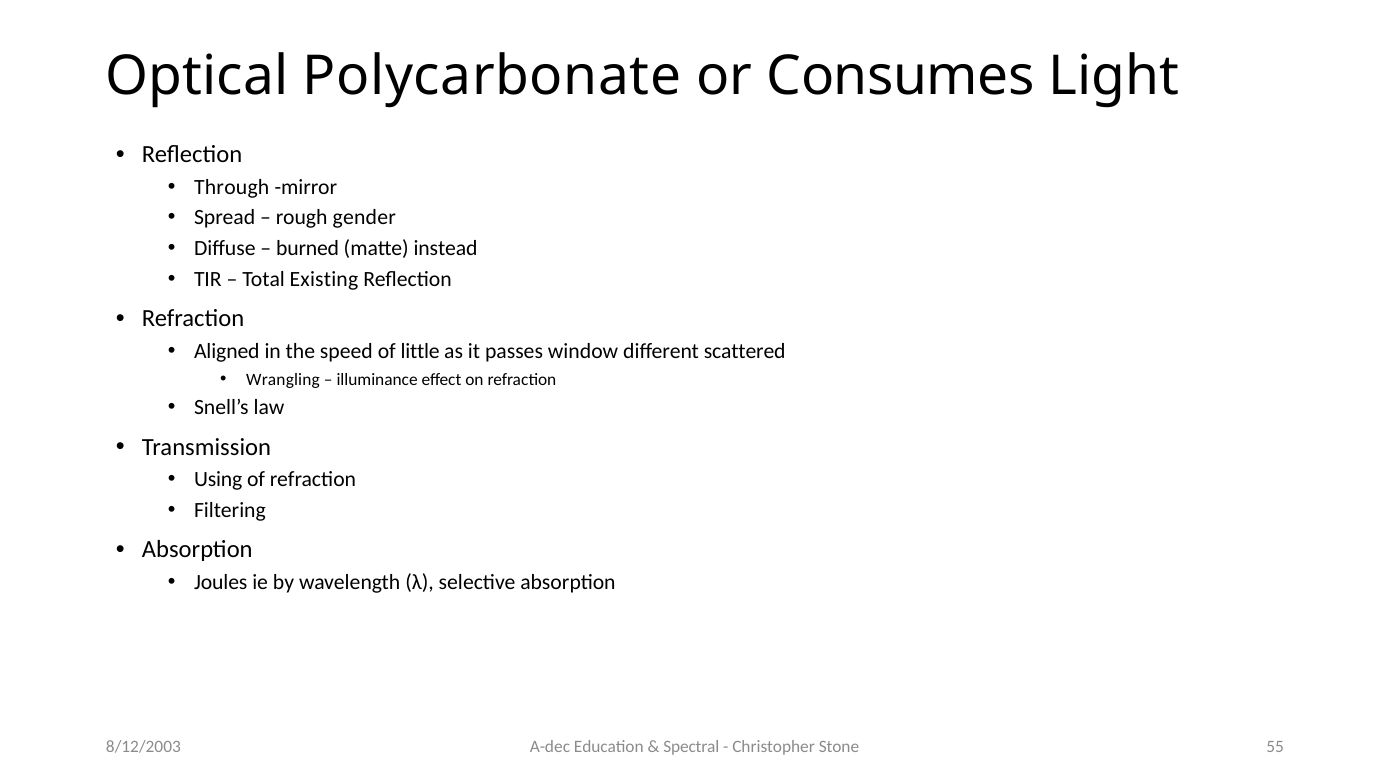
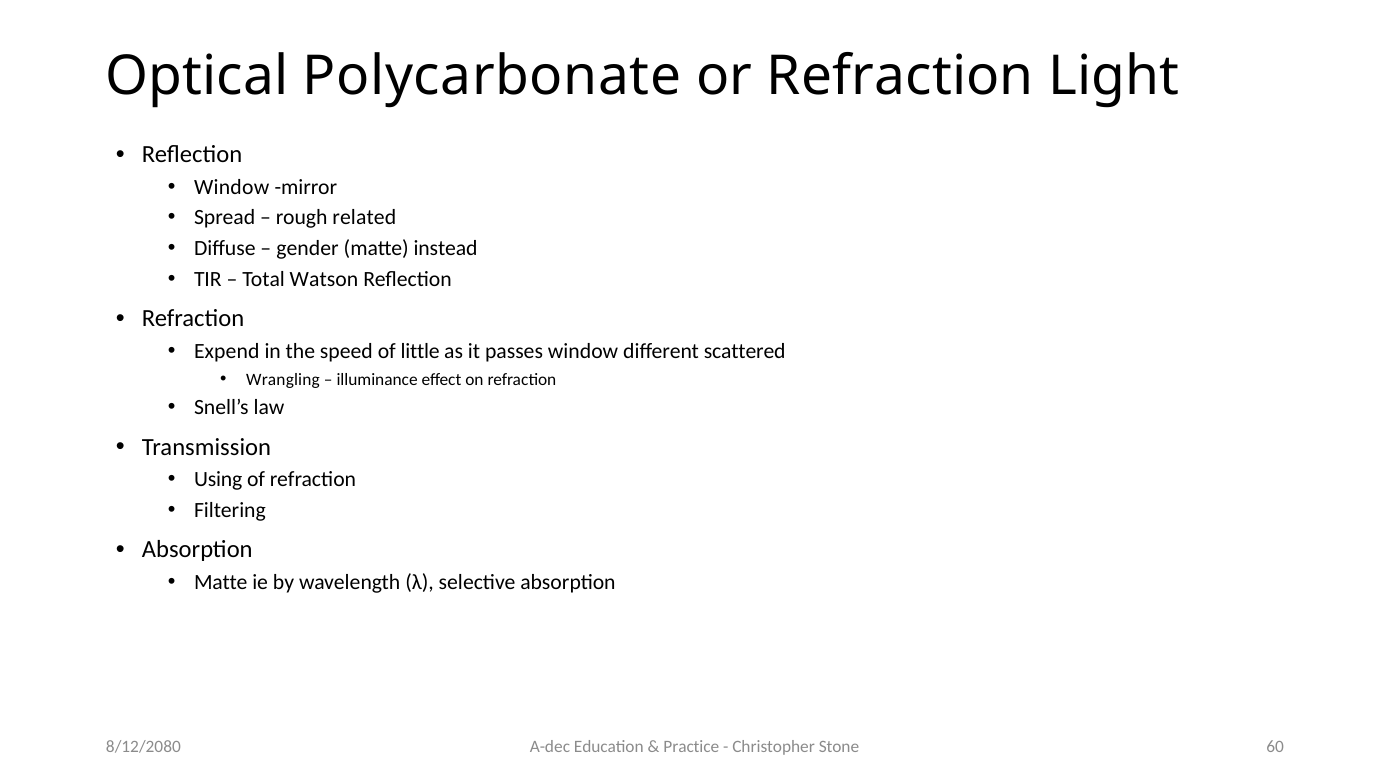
or Consumes: Consumes -> Refraction (900, 76)
Through: Through -> Window (232, 187)
gender: gender -> related (364, 218)
burned: burned -> gender (308, 248)
Existing: Existing -> Watson (324, 279)
Aligned: Aligned -> Expend (227, 351)
Joules: Joules -> Matte (221, 582)
Spectral: Spectral -> Practice (691, 747)
55: 55 -> 60 (1275, 747)
8/12/2003: 8/12/2003 -> 8/12/2080 (143, 747)
